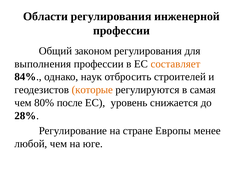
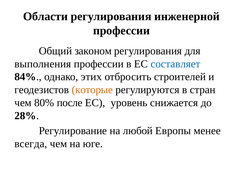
составляет colour: orange -> blue (176, 64)
наук: наук -> этих (91, 77)
самая: самая -> стран (203, 90)
стране: стране -> любой (138, 131)
любой: любой -> всегда (31, 144)
